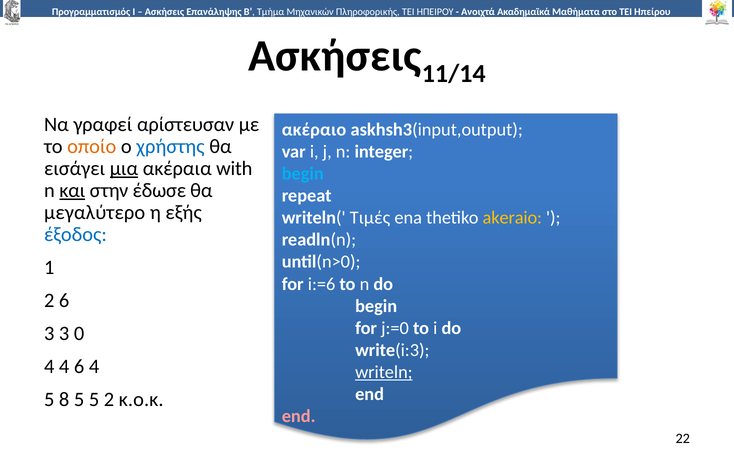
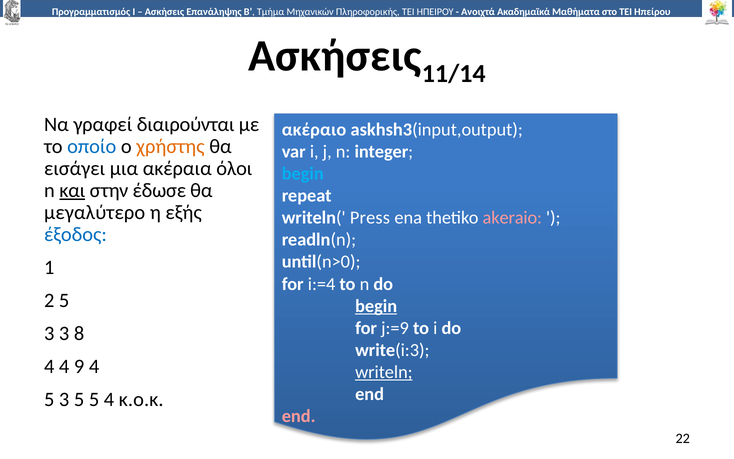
αρίστευσαν: αρίστευσαν -> διαιρούνται (186, 124)
οποίο colour: orange -> blue (92, 146)
χρήστης colour: blue -> orange (170, 146)
μια underline: present -> none (124, 168)
with: with -> όλοι (234, 168)
Τιμές: Τιμές -> Press (370, 218)
akeraio colour: yellow -> pink (512, 218)
i:=6: i:=6 -> i:=4 (322, 284)
2 6: 6 -> 5 (64, 300)
begin underline: none -> present (376, 306)
j:=0: j:=0 -> j:=9 (395, 328)
0: 0 -> 8 (79, 333)
4 6: 6 -> 9 (79, 366)
8: 8 -> 3 (64, 399)
5 2: 2 -> 4 (109, 399)
